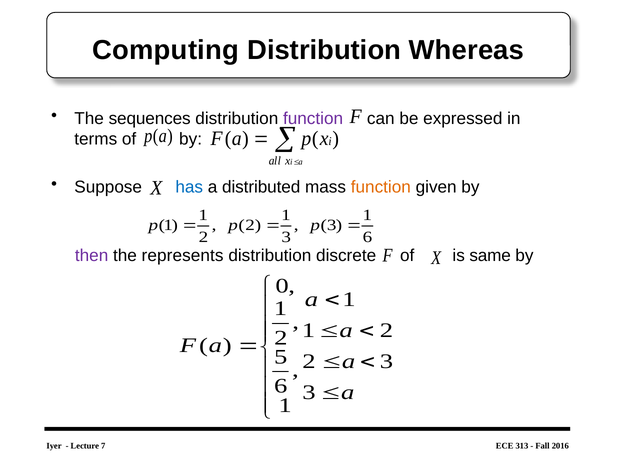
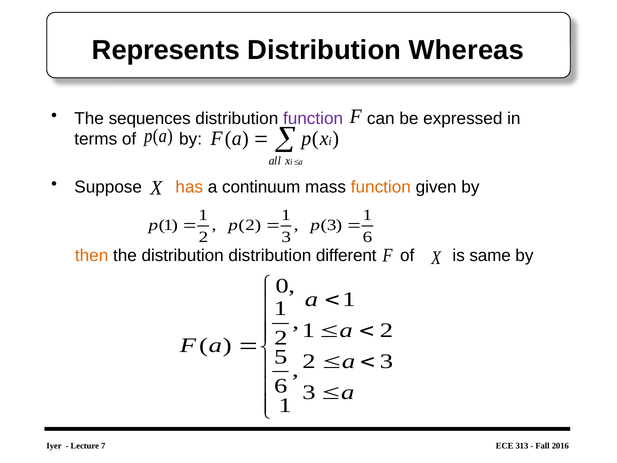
Computing: Computing -> Represents (166, 50)
has colour: blue -> orange (189, 187)
distributed: distributed -> continuum (261, 187)
then colour: purple -> orange (92, 255)
the represents: represents -> distribution (183, 255)
discrete: discrete -> different (346, 255)
